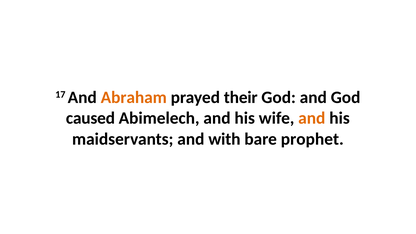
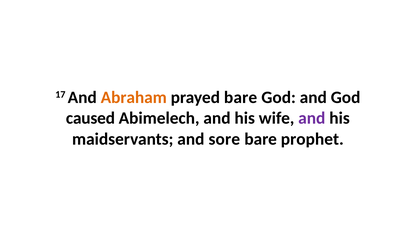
prayed their: their -> bare (241, 97)
and colour: orange -> purple (312, 118)
with: with -> sore (224, 139)
